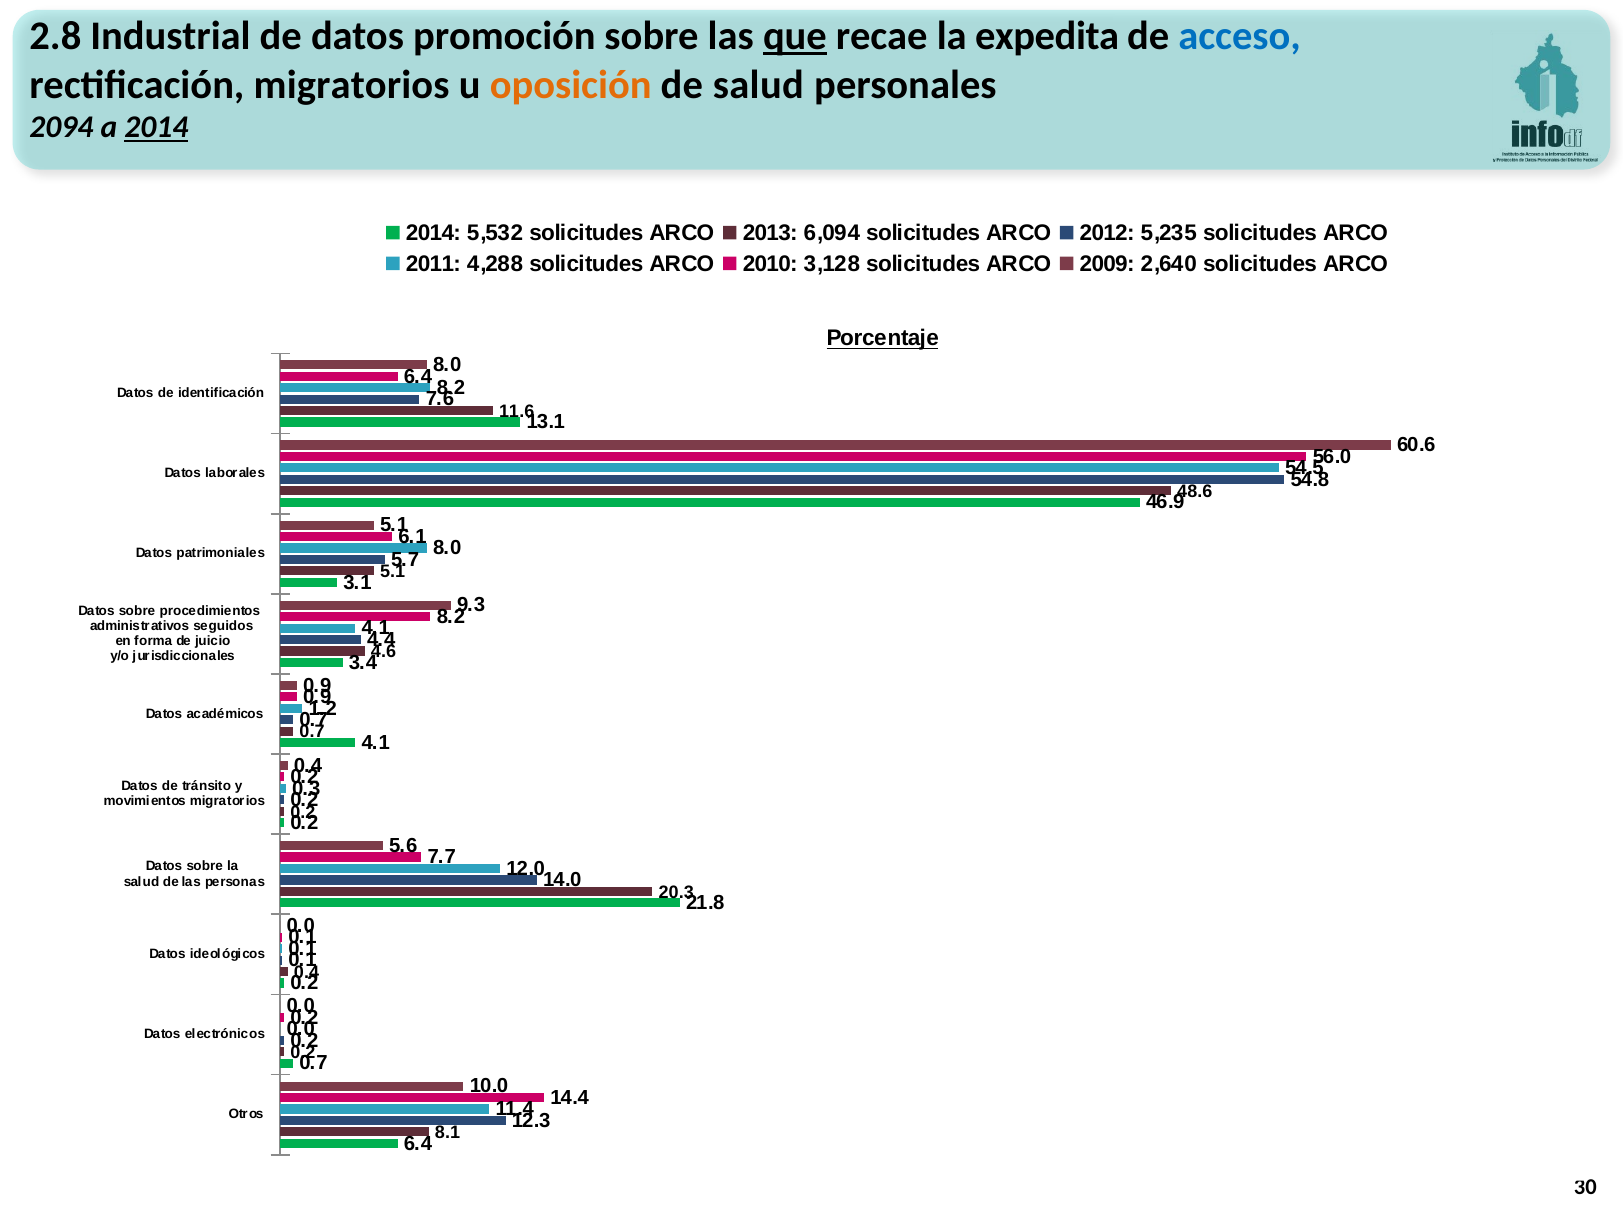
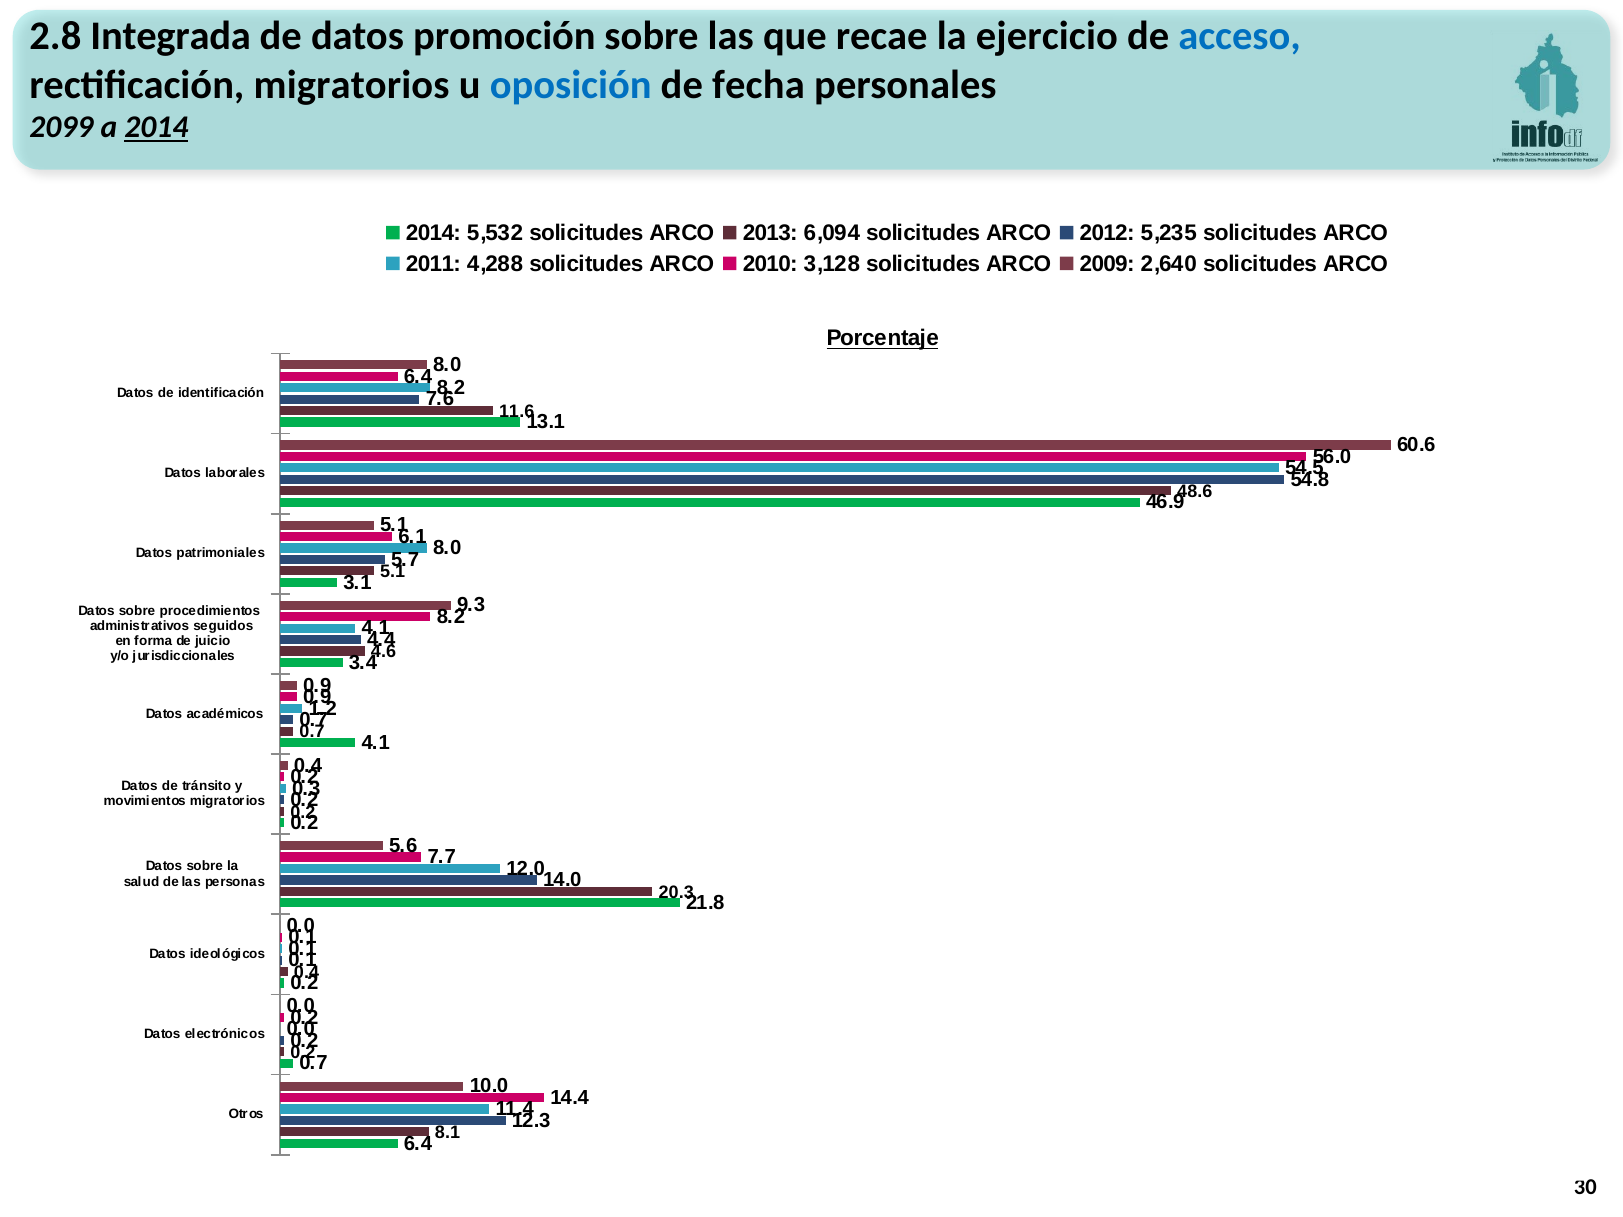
Industrial: Industrial -> Integrada (171, 36)
que underline: present -> none (795, 36)
expedita: expedita -> ejercicio (1047, 36)
oposición colour: orange -> blue (571, 85)
de salud: salud -> fecha (758, 85)
2094: 2094 -> 2099 (61, 127)
